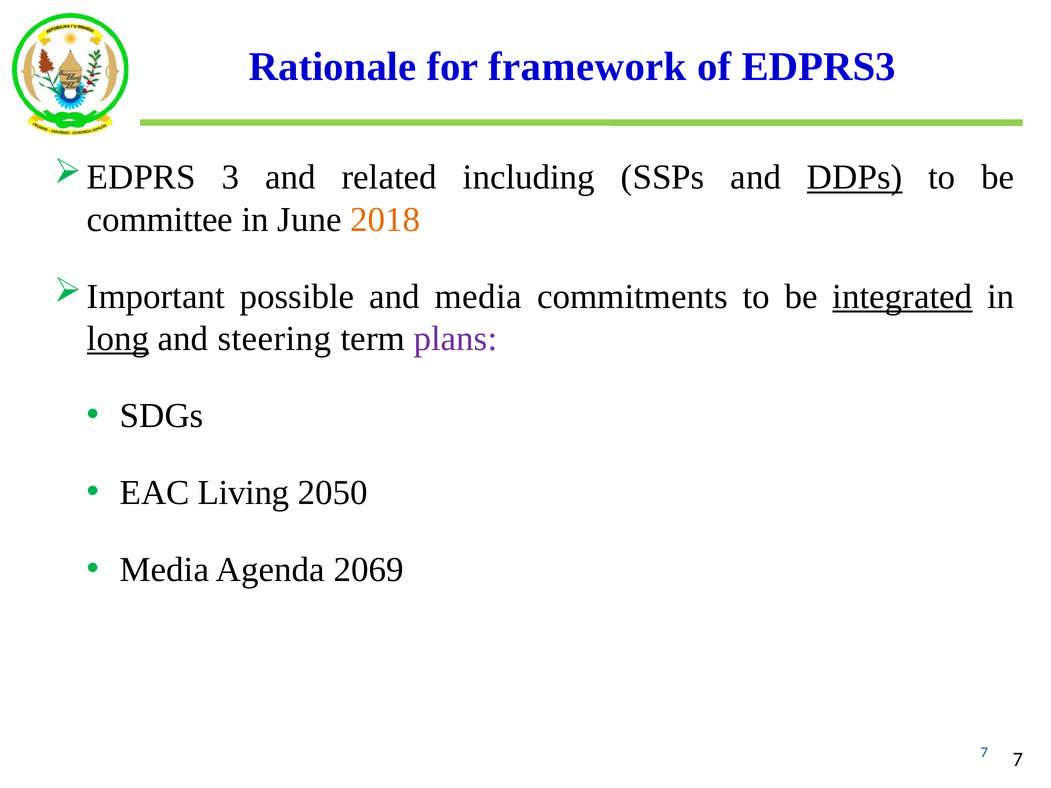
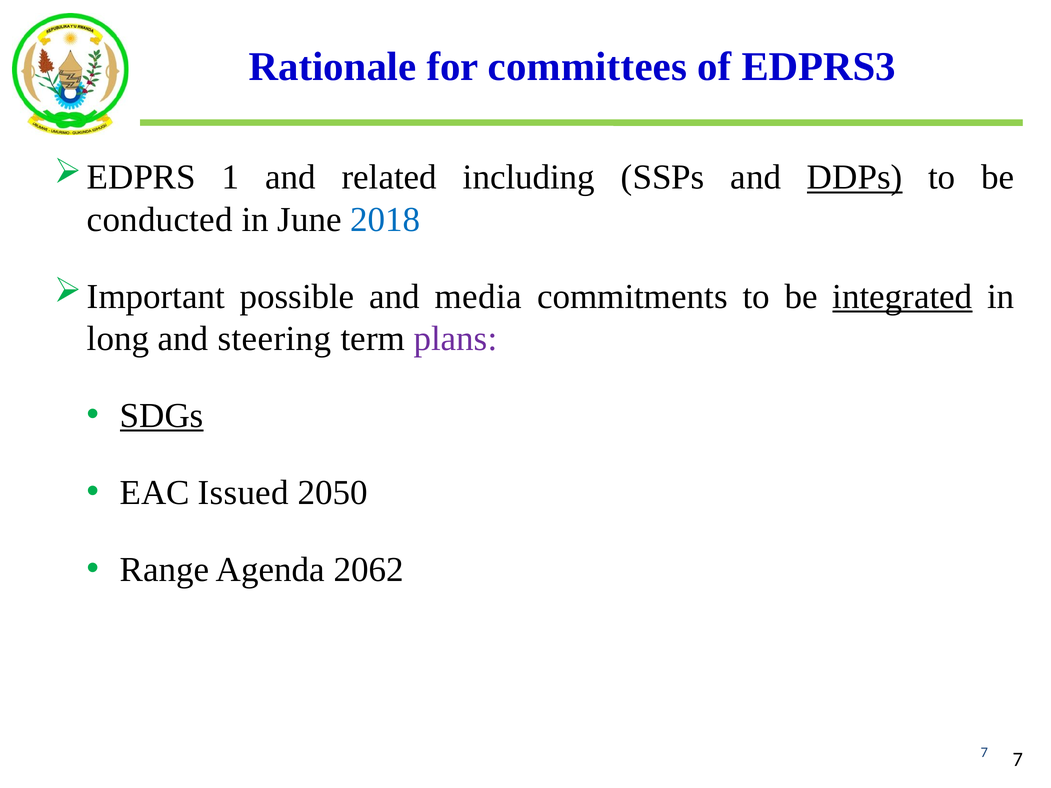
framework: framework -> committees (588, 67)
3: 3 -> 1 (231, 177)
committee: committee -> conducted (160, 220)
2018 colour: orange -> blue (385, 220)
long underline: present -> none (118, 339)
SDGs underline: none -> present (162, 416)
Living: Living -> Issued (243, 493)
Media: Media -> Range (164, 570)
2069: 2069 -> 2062 (369, 570)
